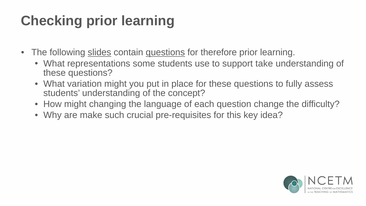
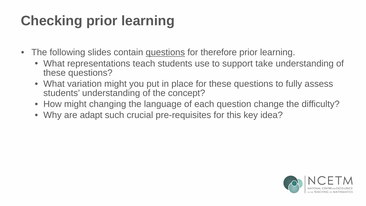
slides underline: present -> none (99, 52)
some: some -> teach (144, 64)
make: make -> adapt (91, 115)
